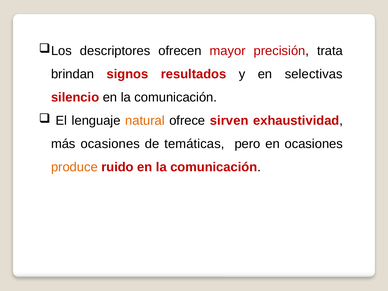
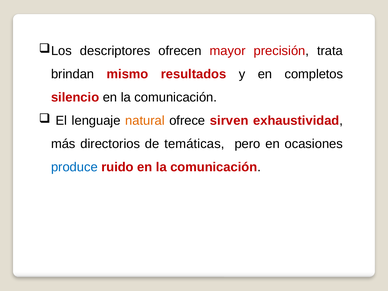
signos: signos -> mismo (128, 74)
selectivas: selectivas -> completos (314, 74)
más ocasiones: ocasiones -> directorios (110, 144)
produce colour: orange -> blue (74, 167)
